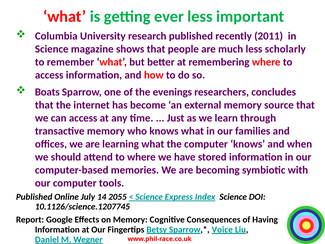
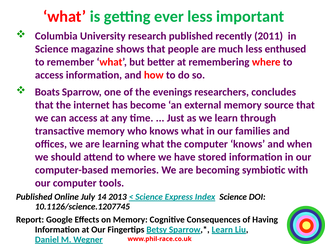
scholarly: scholarly -> enthused (285, 49)
2055: 2055 -> 2013 (117, 197)
Voice: Voice -> Learn (222, 229)
